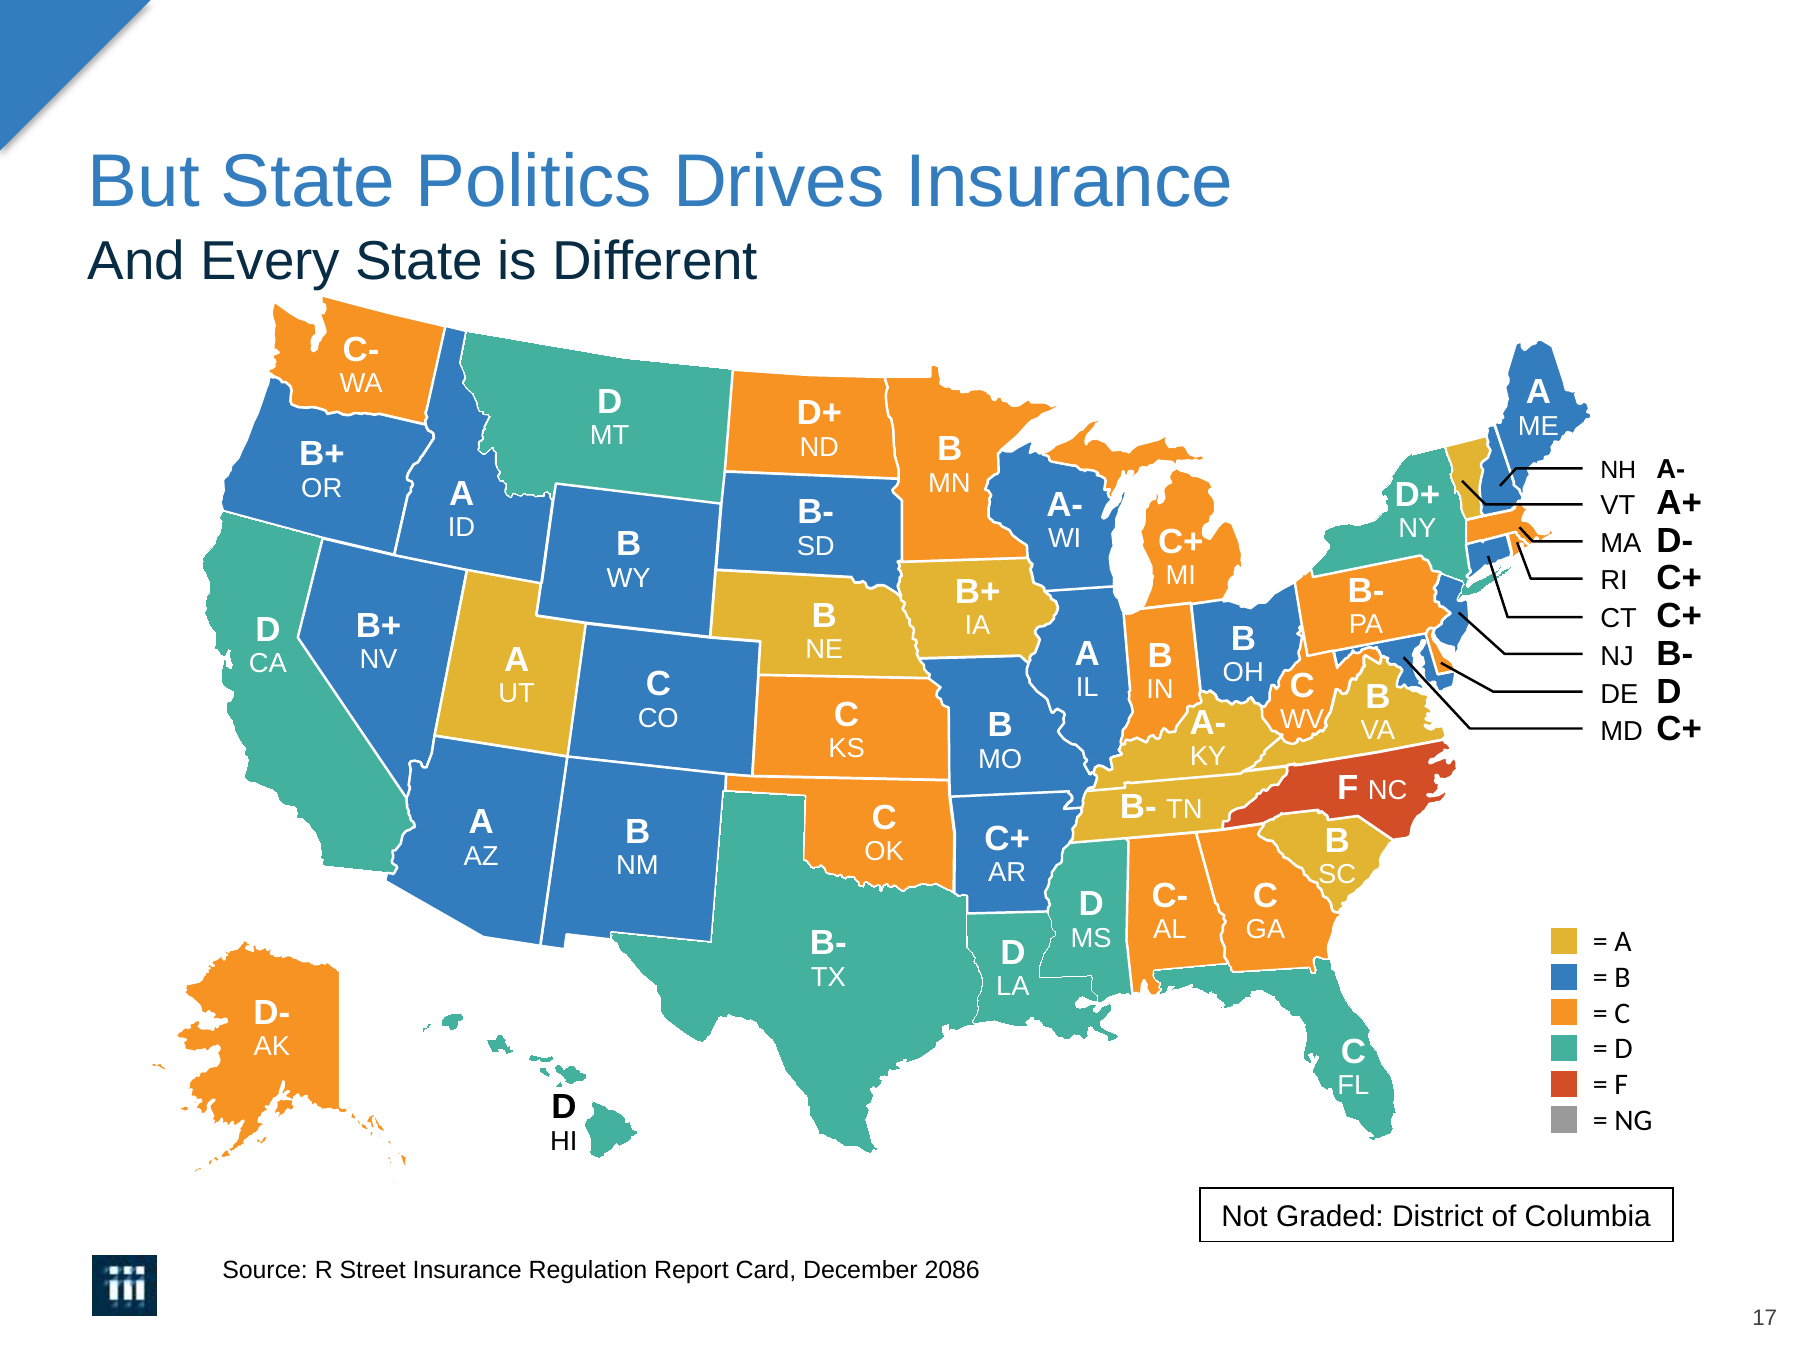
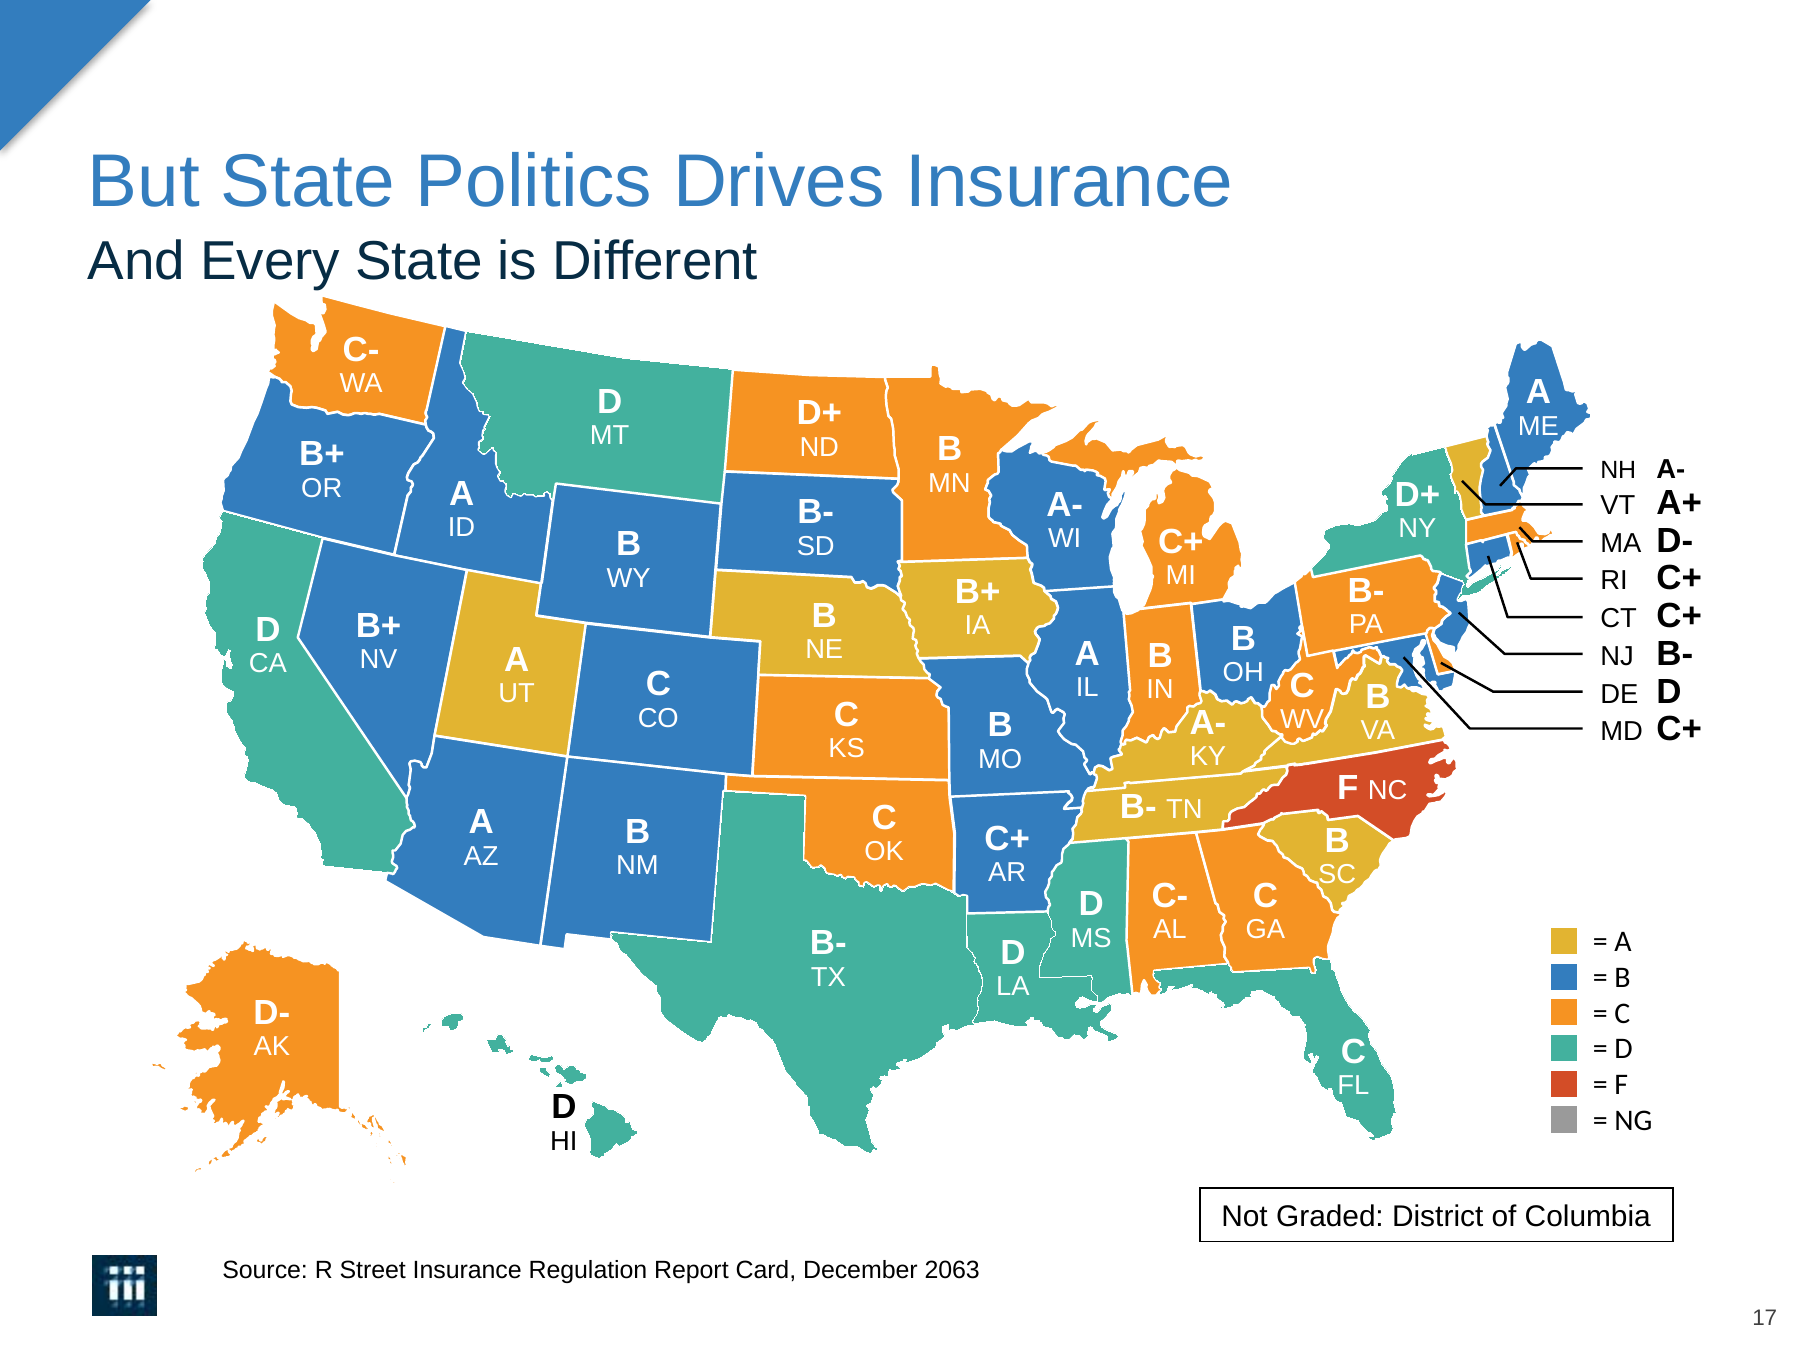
2086: 2086 -> 2063 (952, 1271)
